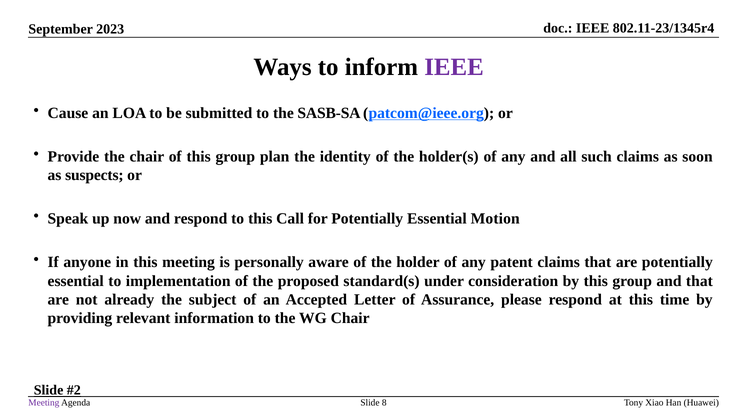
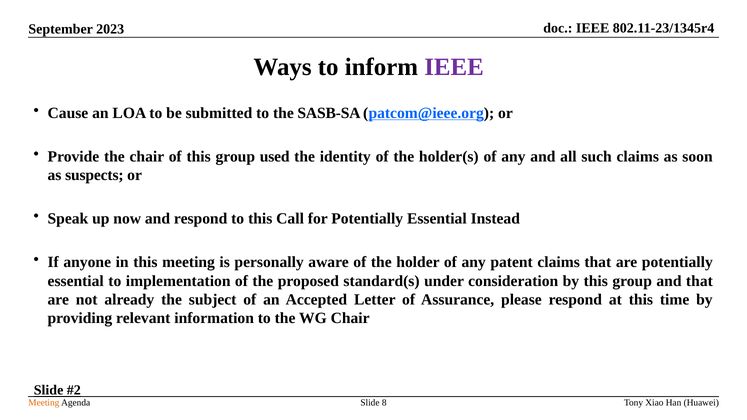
plan: plan -> used (275, 157)
Motion: Motion -> Instead (495, 219)
Meeting colour: purple -> orange (44, 403)
